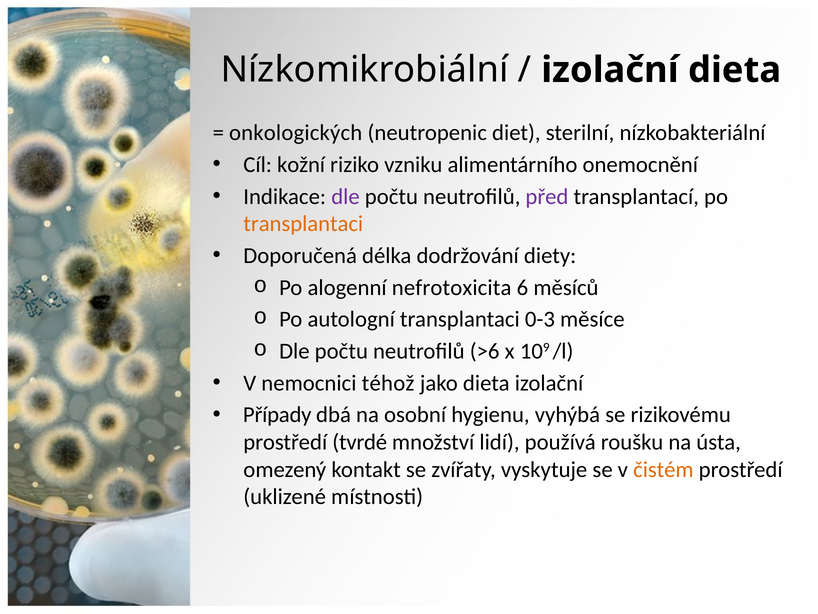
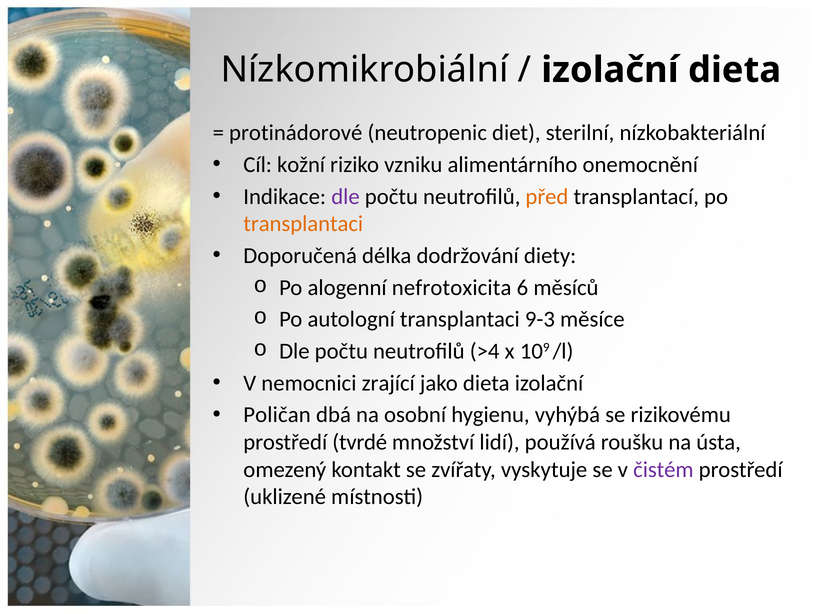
onkologických: onkologických -> protinádorové (296, 133)
před colour: purple -> orange (547, 196)
0-3: 0-3 -> 9-3 (540, 319)
>6: >6 -> >4 (485, 351)
téhož: téhož -> zrající (388, 383)
Případy: Případy -> Poličan (277, 415)
čistém colour: orange -> purple (663, 469)
